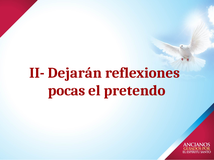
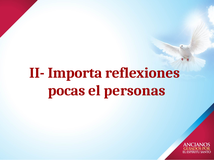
Dejarán: Dejarán -> Importa (75, 73)
pretendo: pretendo -> personas (135, 91)
